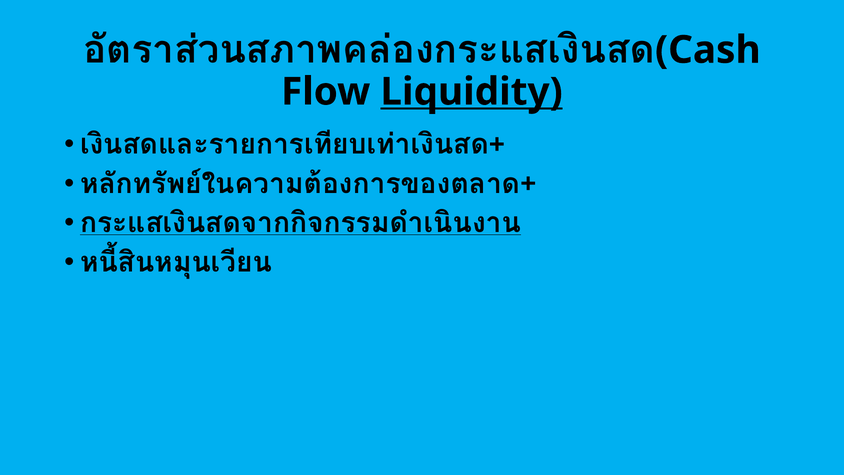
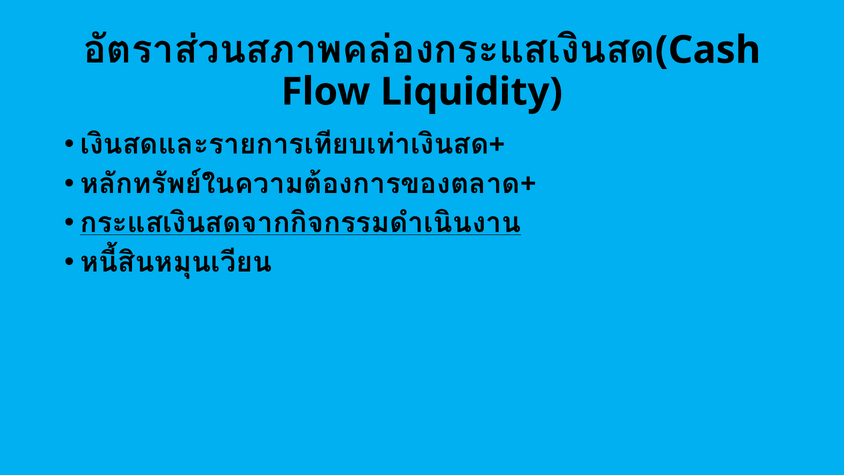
Liquidity underline: present -> none (472, 92)
